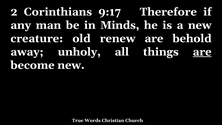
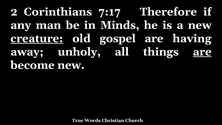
9:17: 9:17 -> 7:17 (109, 12)
creature underline: none -> present (37, 38)
renew: renew -> gospel (118, 38)
behold: behold -> having (192, 38)
